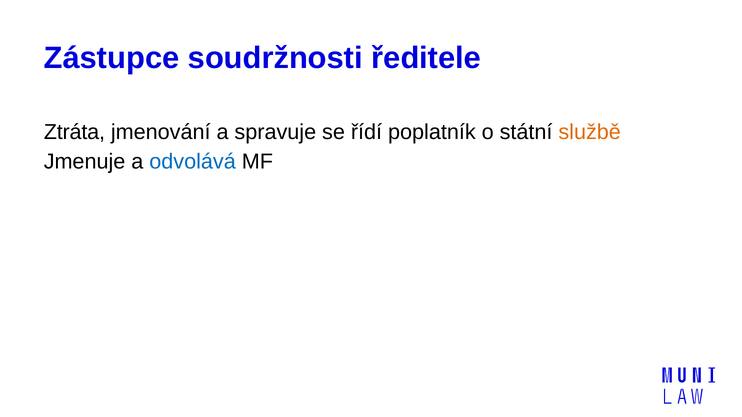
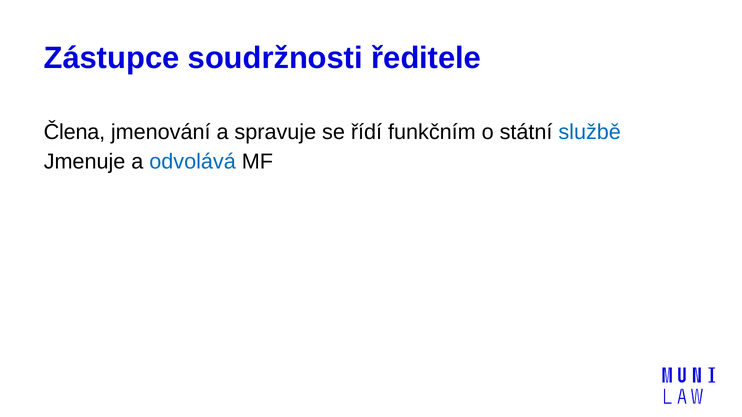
Ztráta: Ztráta -> Člena (74, 132)
poplatník: poplatník -> funkčním (432, 132)
službě colour: orange -> blue (590, 132)
